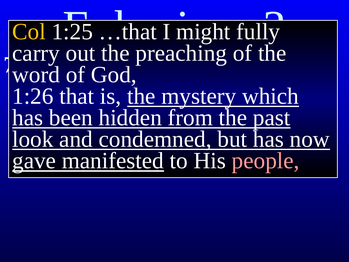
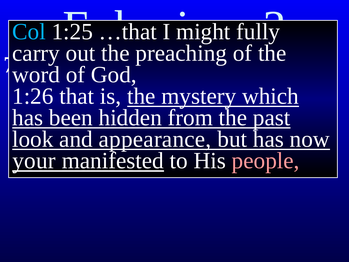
Col colour: yellow -> light blue (29, 32)
condemned: condemned -> appearance (155, 139)
gave: gave -> your (34, 161)
